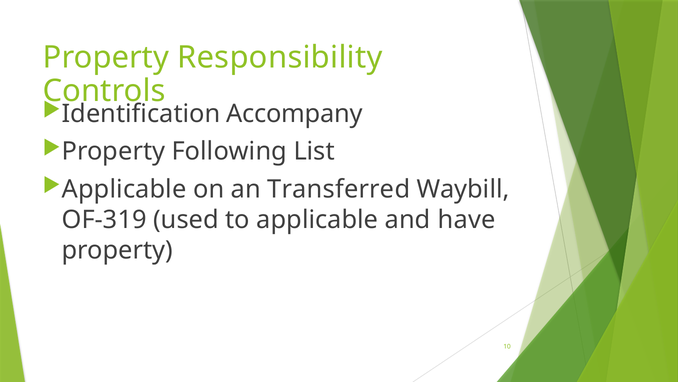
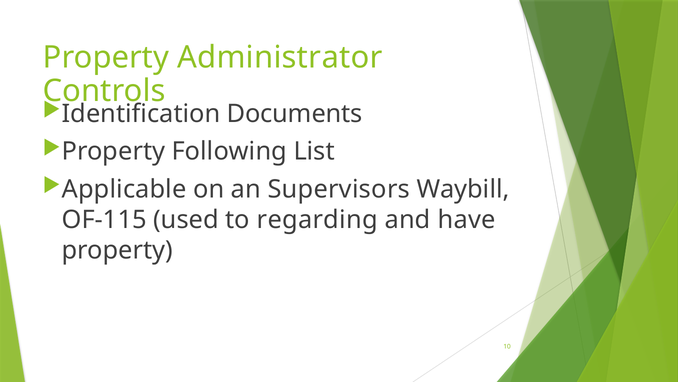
Responsibility: Responsibility -> Administrator (280, 57)
Accompany: Accompany -> Documents (295, 114)
Transferred: Transferred -> Supervisors (339, 189)
OF-319: OF-319 -> OF-115 (104, 219)
to applicable: applicable -> regarding (317, 219)
